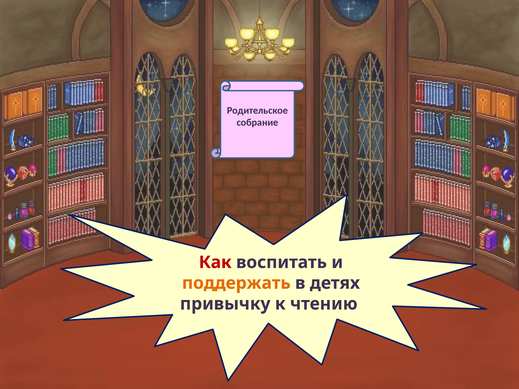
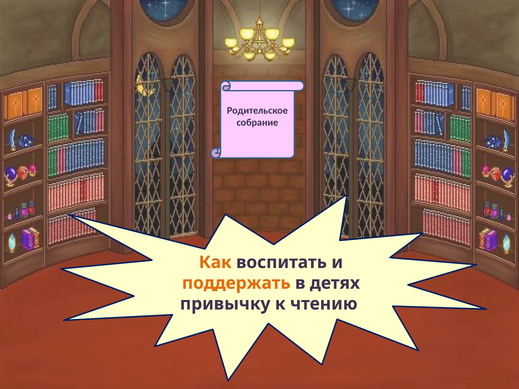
Как colour: red -> orange (215, 262)
